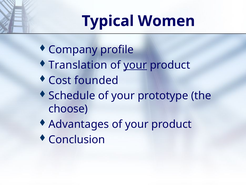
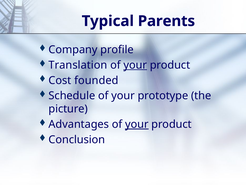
Women: Women -> Parents (166, 21)
choose: choose -> picture (68, 109)
your underline: none -> present (137, 124)
